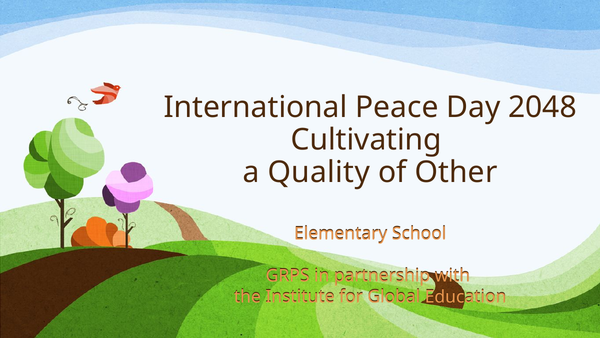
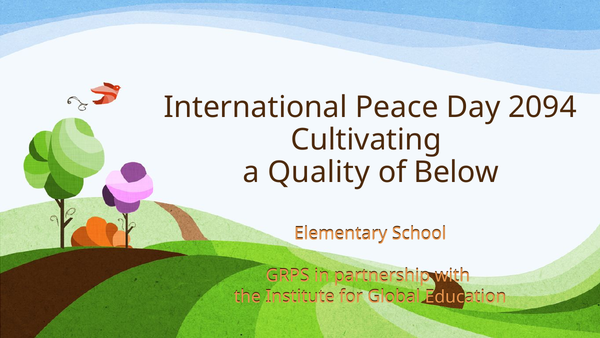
2048: 2048 -> 2094 (542, 107)
Other: Other -> Below (456, 172)
